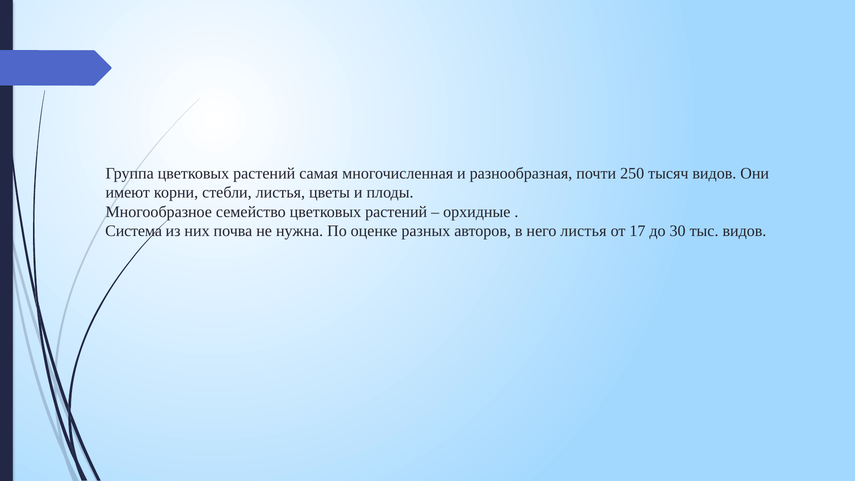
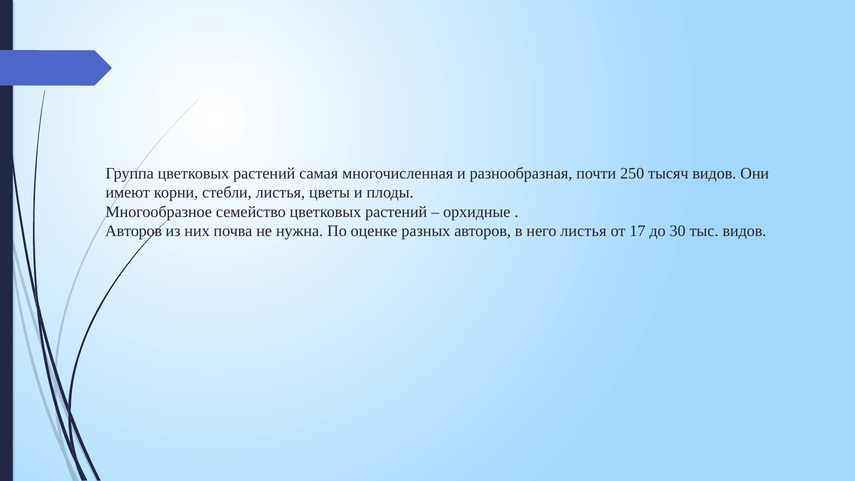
Система: Система -> Авторов (134, 231)
